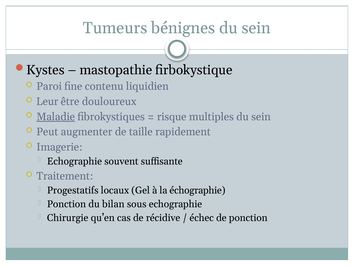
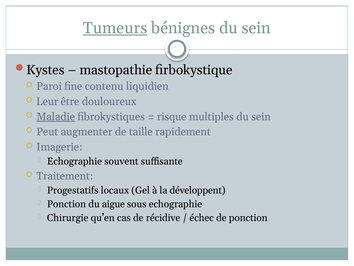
Tumeurs underline: none -> present (115, 28)
échographie: échographie -> développent (197, 190)
bilan: bilan -> aigue (113, 204)
